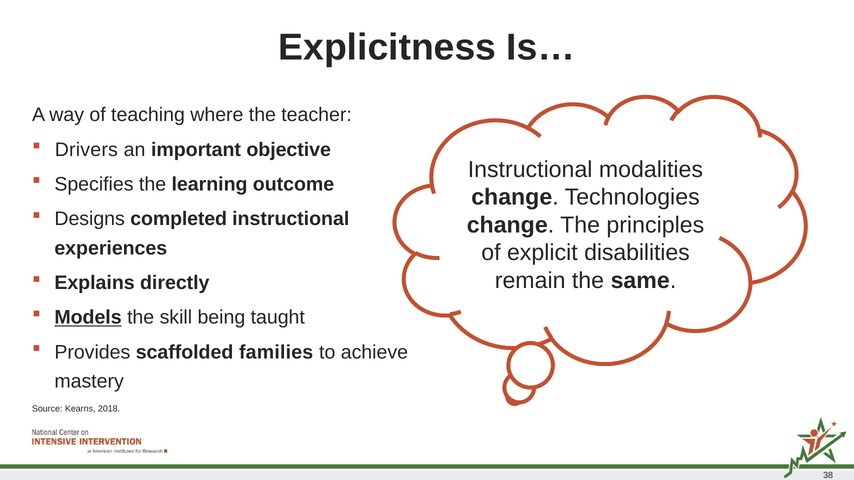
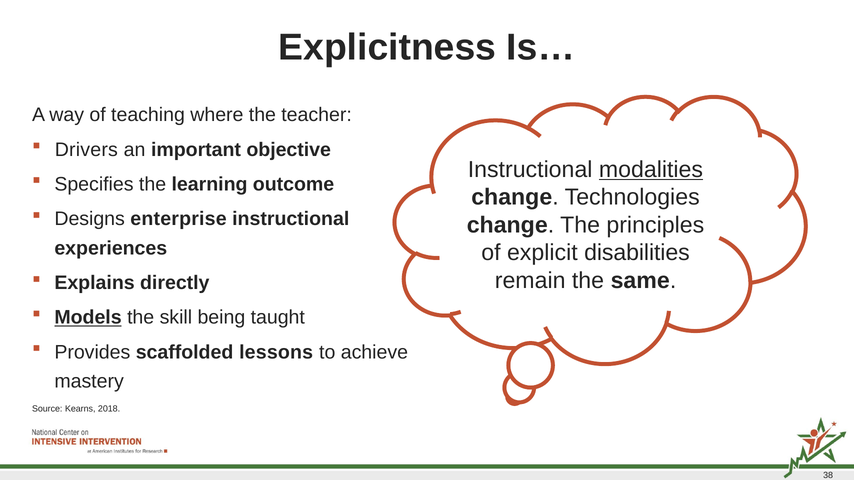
modalities underline: none -> present (651, 170)
completed: completed -> enterprise (178, 219)
families: families -> lessons (276, 352)
